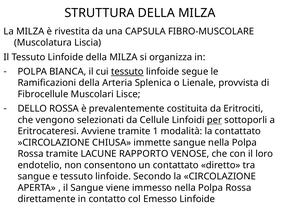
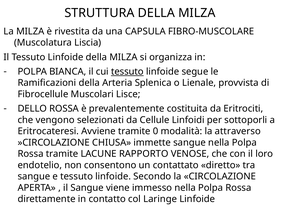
per underline: present -> none (214, 120)
1: 1 -> 0 (156, 131)
la contattato: contattato -> attraverso (238, 131)
Emesso: Emesso -> Laringe (160, 199)
